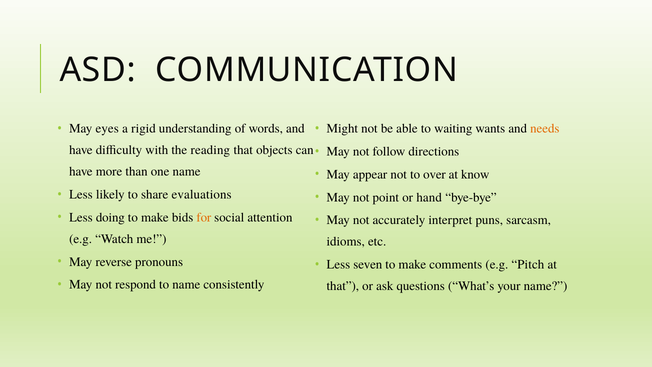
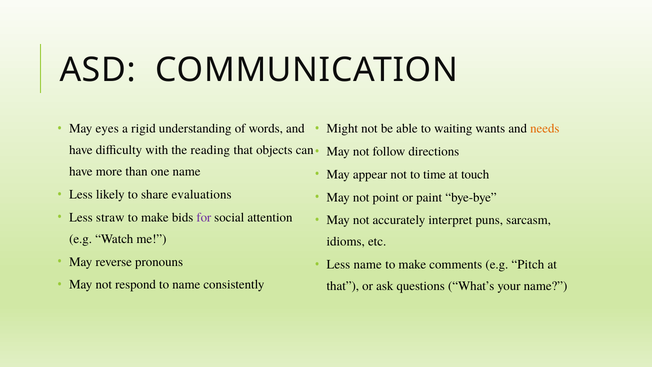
over: over -> time (435, 174)
know: know -> touch (475, 174)
hand: hand -> paint (429, 197)
doing: doing -> straw (110, 217)
for colour: orange -> purple (204, 217)
Less seven: seven -> name (368, 264)
